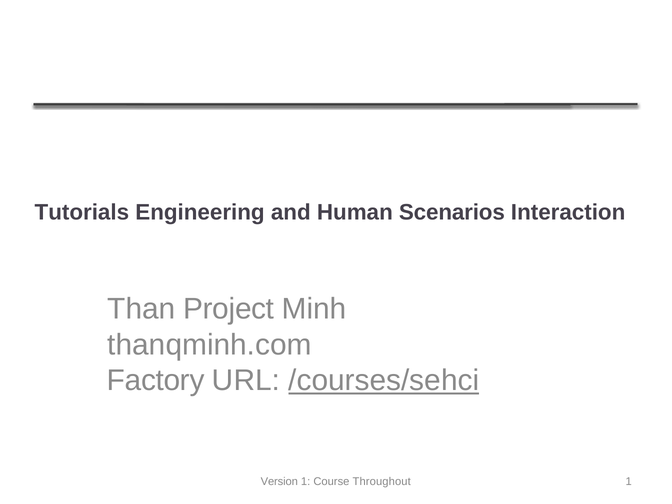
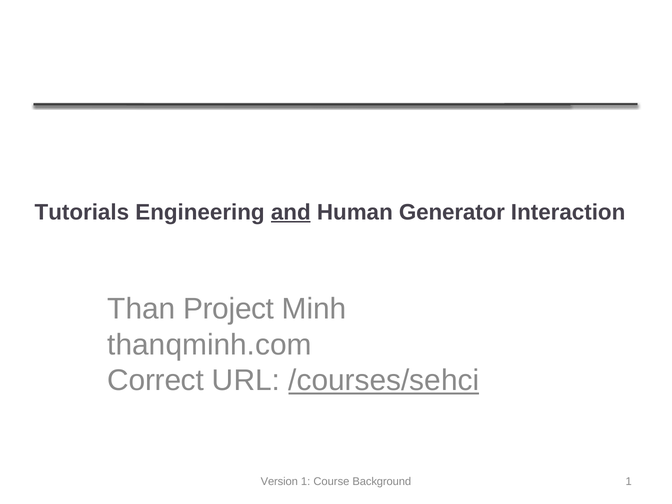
and underline: none -> present (291, 212)
Scenarios: Scenarios -> Generator (452, 212)
Factory: Factory -> Correct (156, 381)
Throughout: Throughout -> Background (382, 481)
